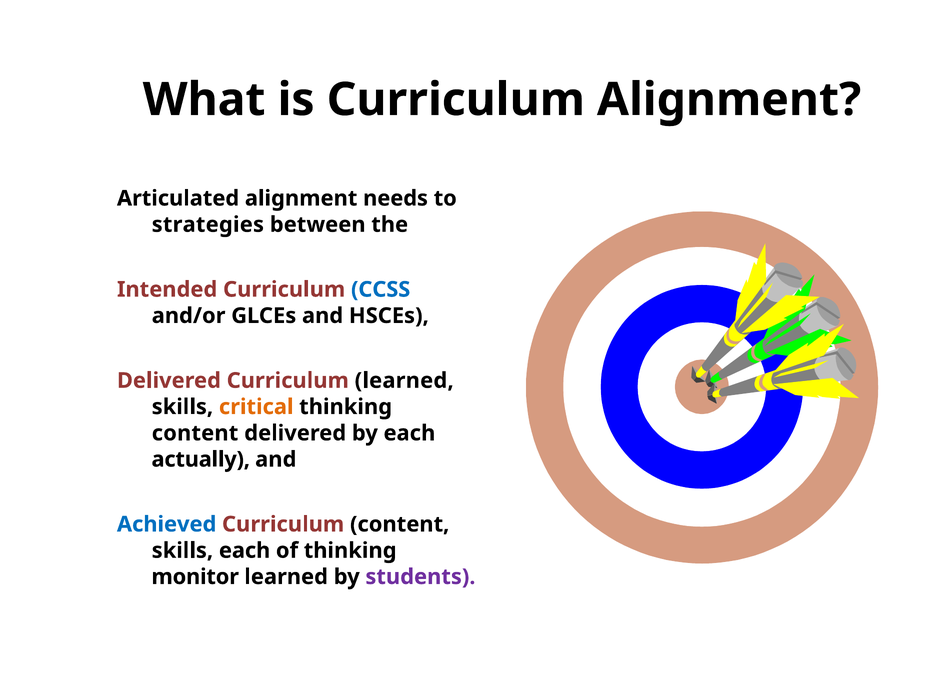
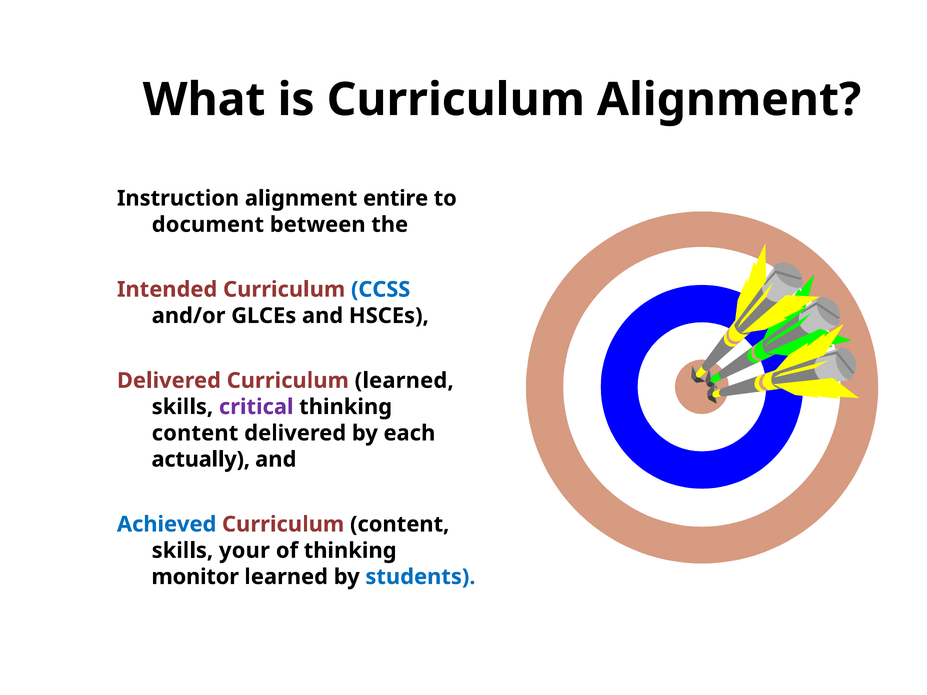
Articulated: Articulated -> Instruction (178, 198)
needs: needs -> entire (396, 198)
strategies: strategies -> document (208, 225)
critical colour: orange -> purple (256, 407)
skills each: each -> your (244, 551)
students colour: purple -> blue (420, 577)
